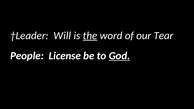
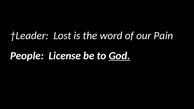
Will: Will -> Lost (62, 36)
the underline: present -> none (90, 36)
Tear: Tear -> Pain (163, 36)
